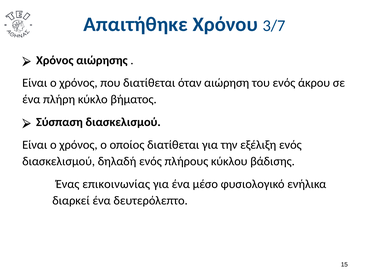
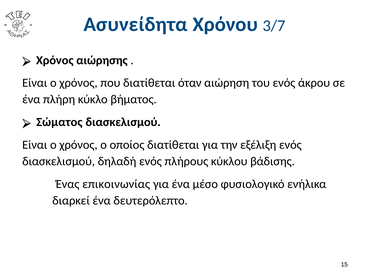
Απαιτήθηκε: Απαιτήθηκε -> Ασυνείδητα (136, 25)
Σύσπαση: Σύσπαση -> Σώματος (59, 122)
